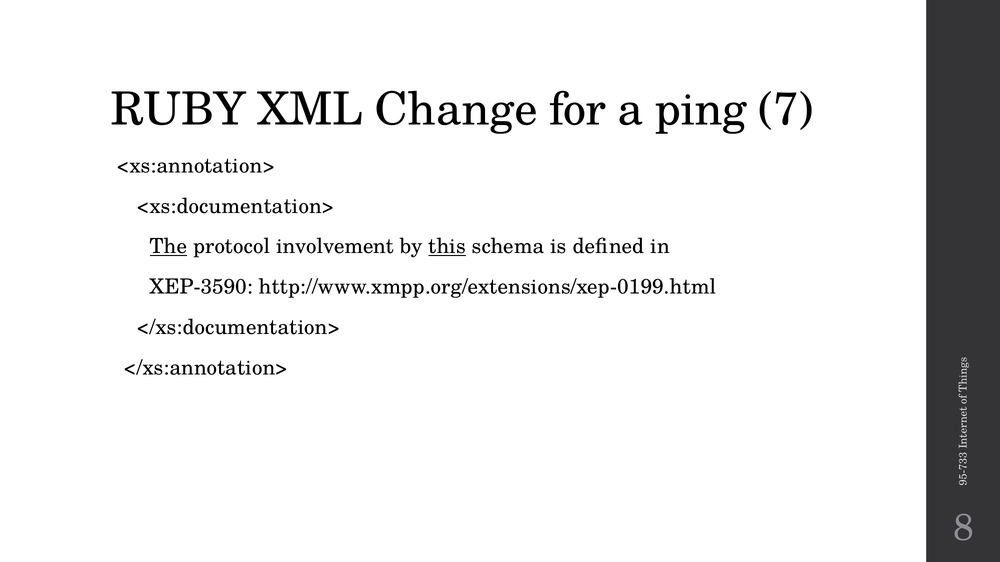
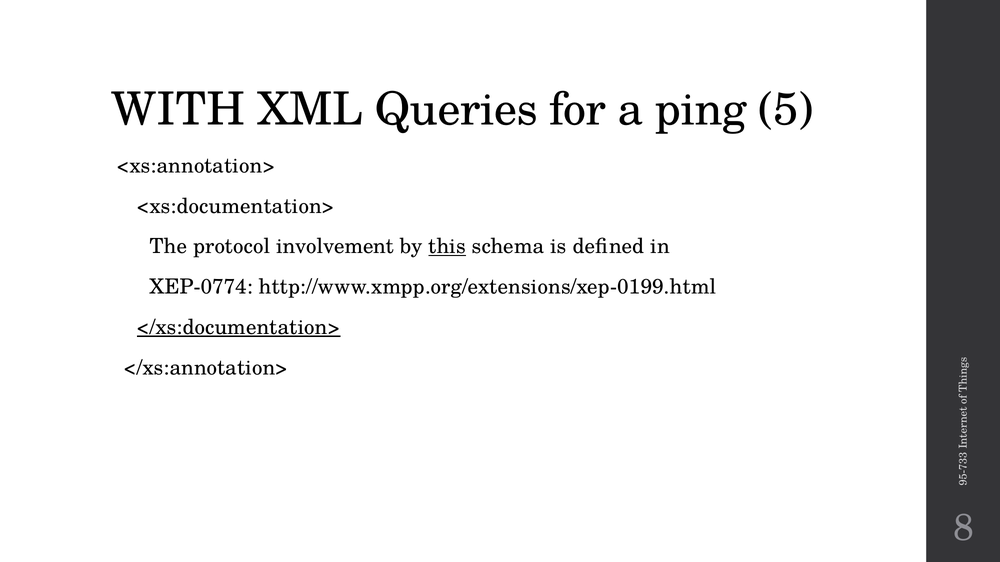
RUBY: RUBY -> WITH (178, 110)
Change: Change -> Queries (456, 110)
ping 7: 7 -> 5 (786, 110)
The underline: present -> none (169, 247)
XEP-3590: XEP-3590 -> XEP-0774 (201, 287)
</xs:documentation> underline: none -> present (239, 328)
